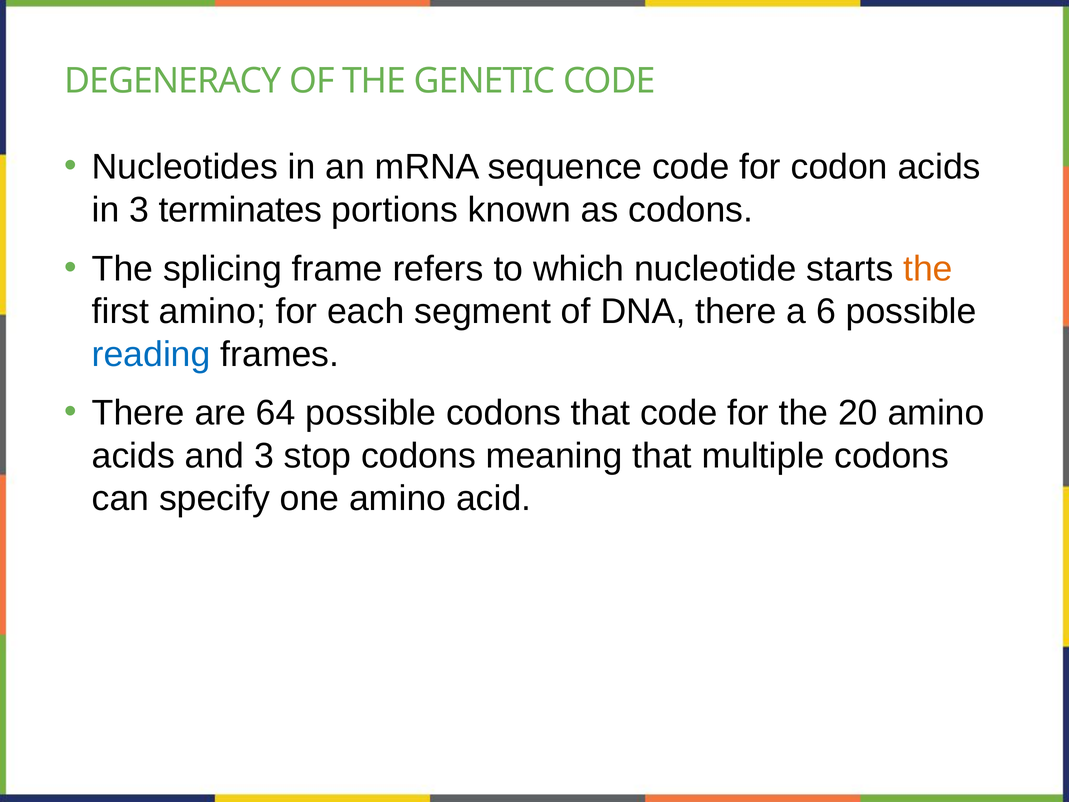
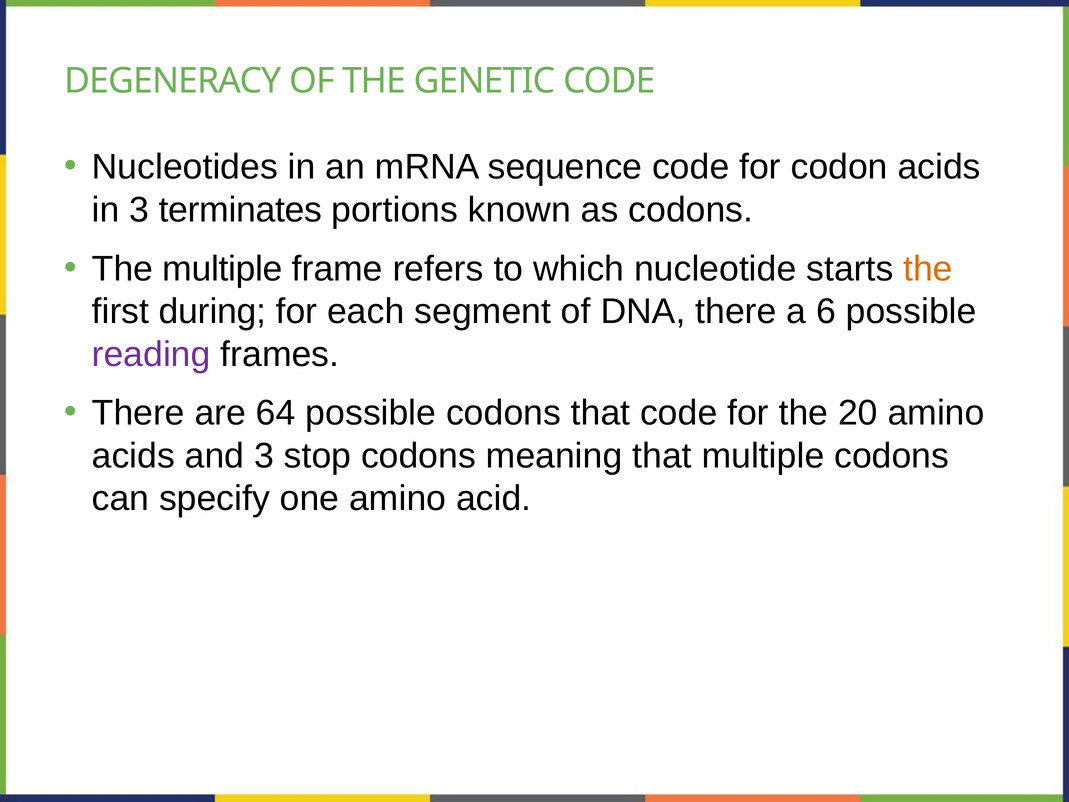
The splicing: splicing -> multiple (223, 269)
first amino: amino -> during (213, 311)
reading colour: blue -> purple (151, 354)
